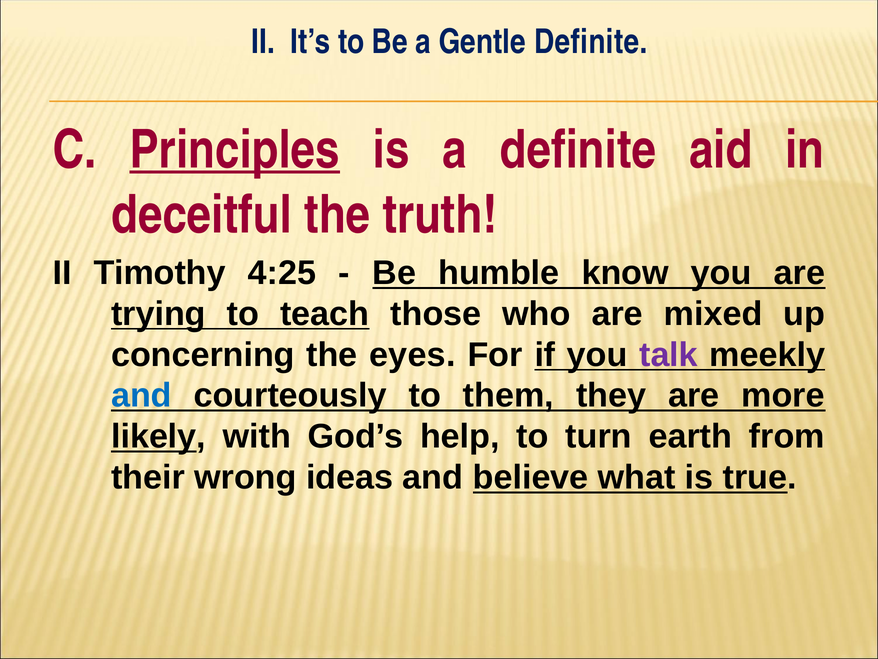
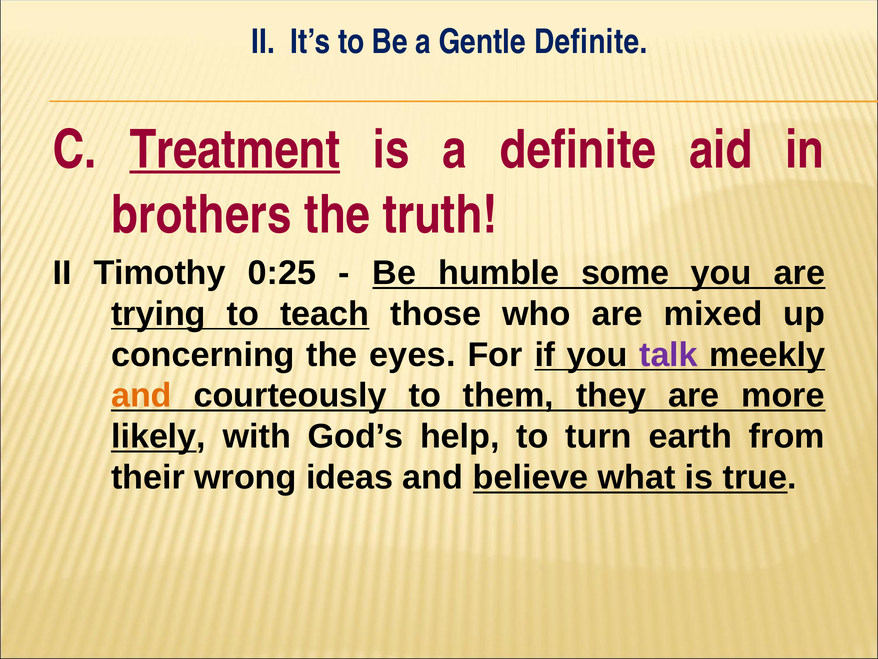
Principles: Principles -> Treatment (235, 150)
deceitful: deceitful -> brothers (201, 215)
4:25: 4:25 -> 0:25 (282, 273)
know: know -> some (625, 273)
and colour: blue -> orange (141, 395)
